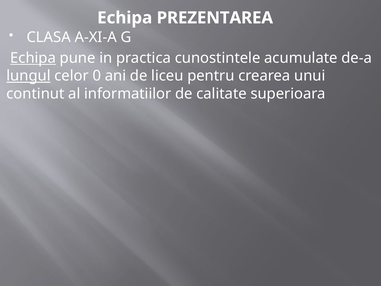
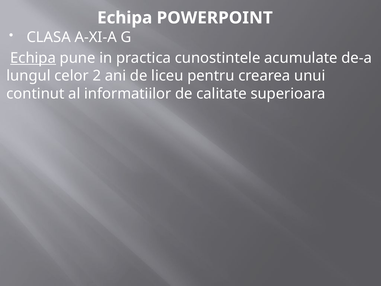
PREZENTAREA: PREZENTAREA -> POWERPOINT (215, 18)
lungul underline: present -> none (29, 76)
0: 0 -> 2 (97, 76)
